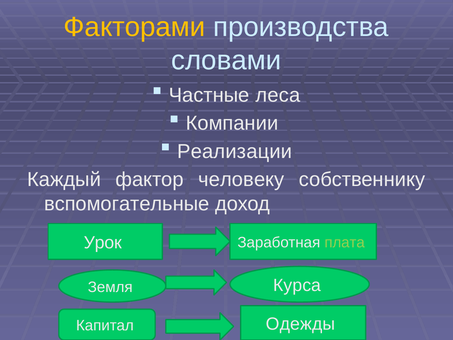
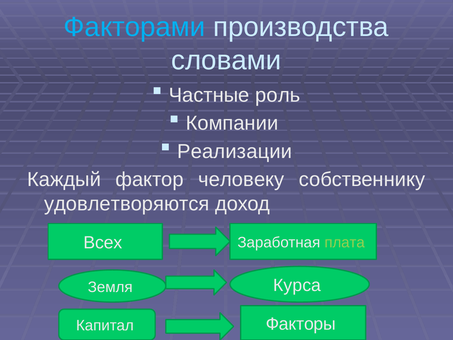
Факторами colour: yellow -> light blue (135, 27)
леса: леса -> роль (278, 95)
вспомогательные: вспомогательные -> удовлетворяются (127, 204)
Урок: Урок -> Всех (103, 242)
Одежды: Одежды -> Факторы (301, 324)
